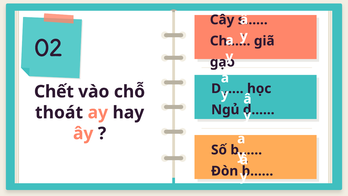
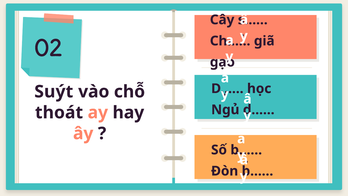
Chết: Chết -> Suýt (54, 92)
